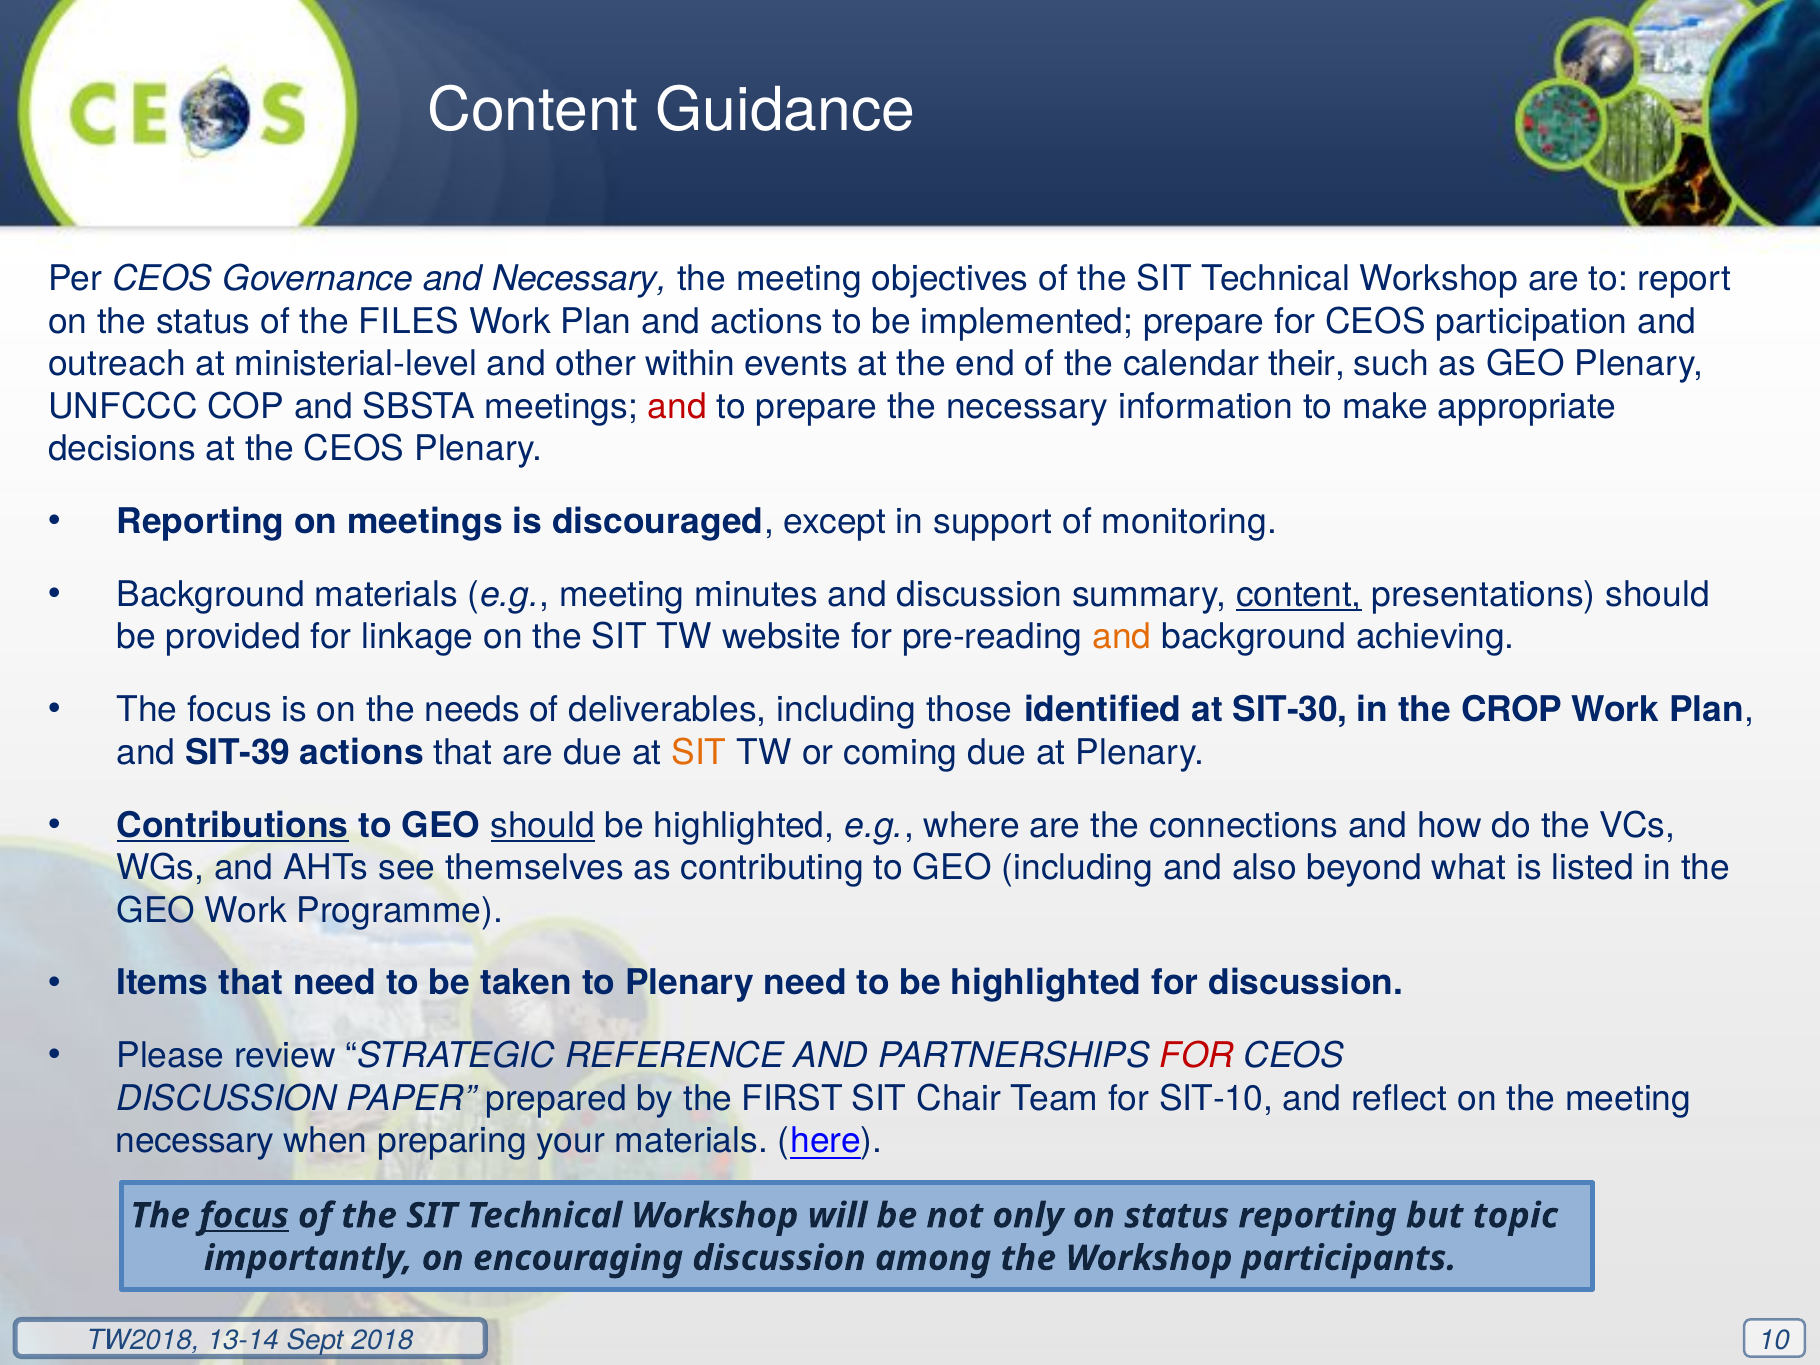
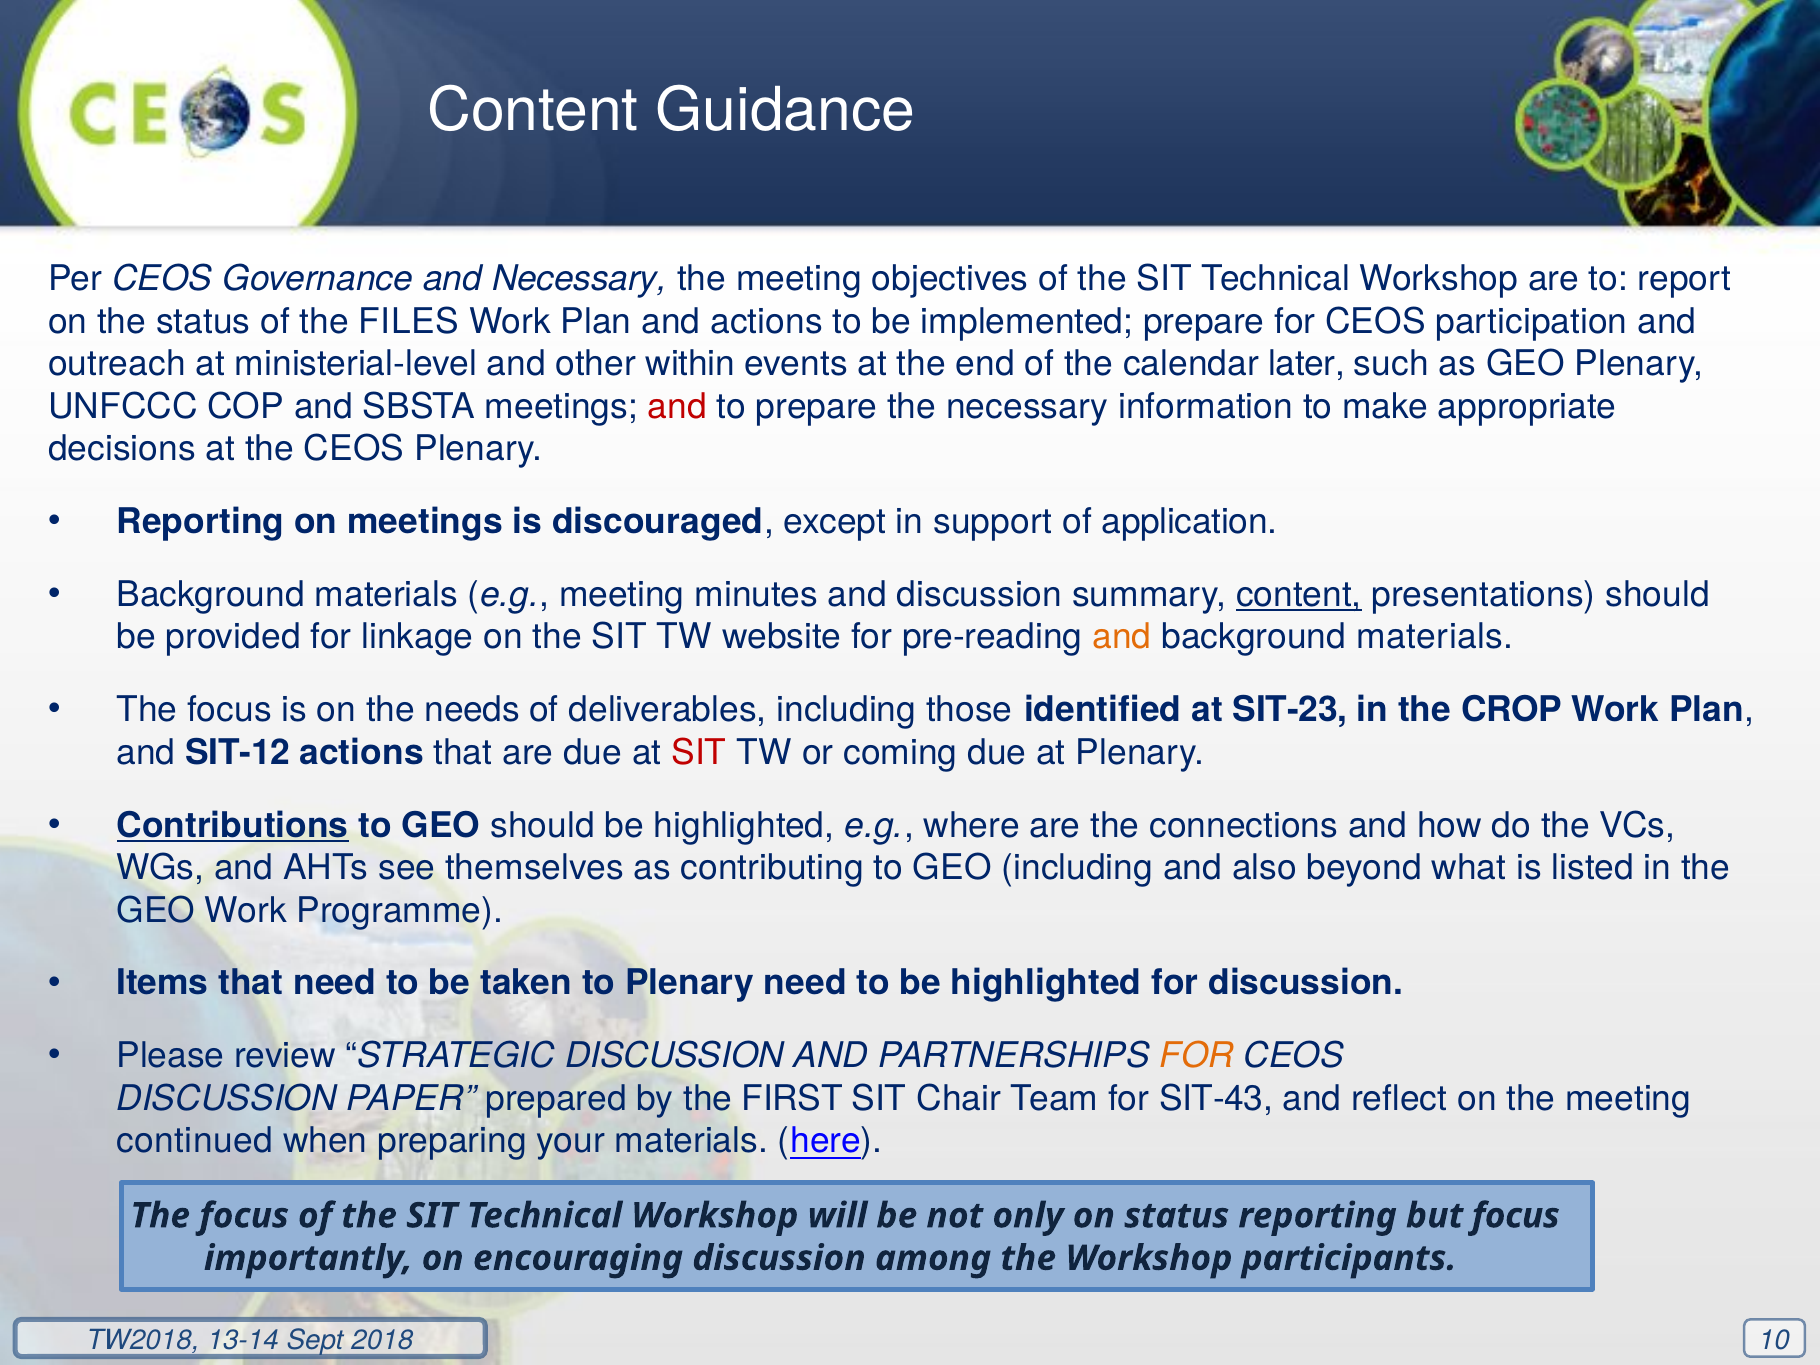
their: their -> later (1307, 364)
monitoring: monitoring -> application (1190, 522)
achieving: achieving -> materials (1435, 637)
SIT-30: SIT-30 -> SIT-23 (1290, 710)
SIT-39: SIT-39 -> SIT-12 (238, 753)
SIT colour: orange -> red (699, 753)
should underline: present -> none (543, 825)
STRATEGIC REFERENCE: REFERENCE -> DISCUSSION (675, 1056)
FOR colour: red -> orange (1197, 1056)
SIT-10: SIT-10 -> SIT-43 (1216, 1099)
necessary: necessary -> continued (195, 1141)
focus underline: present -> none (244, 1216)
but topic: topic -> focus (1516, 1216)
